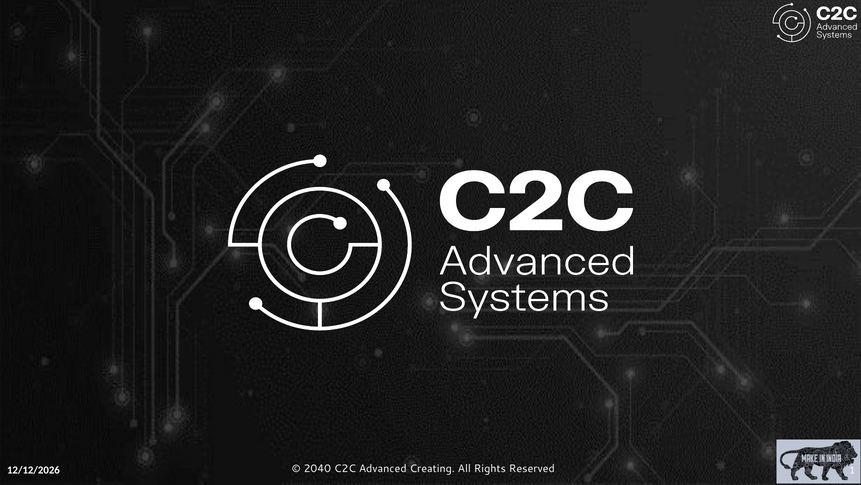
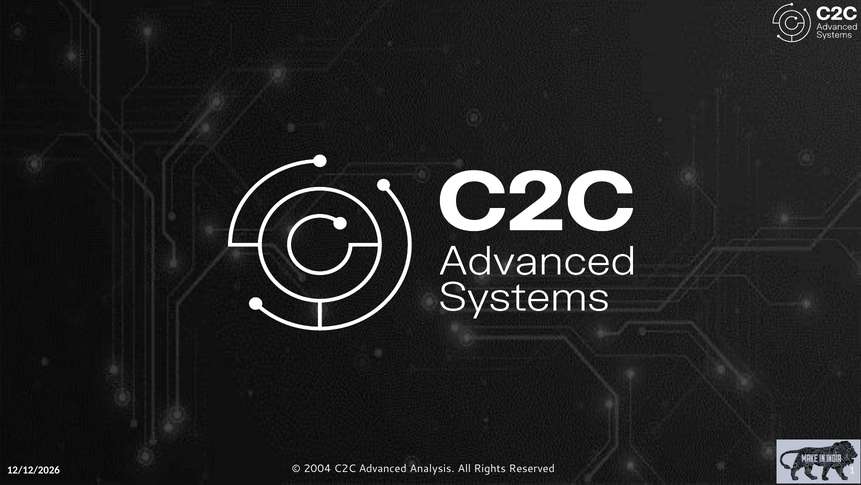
2040: 2040 -> 2004 (317, 468)
Creating: Creating -> Analysis (432, 468)
